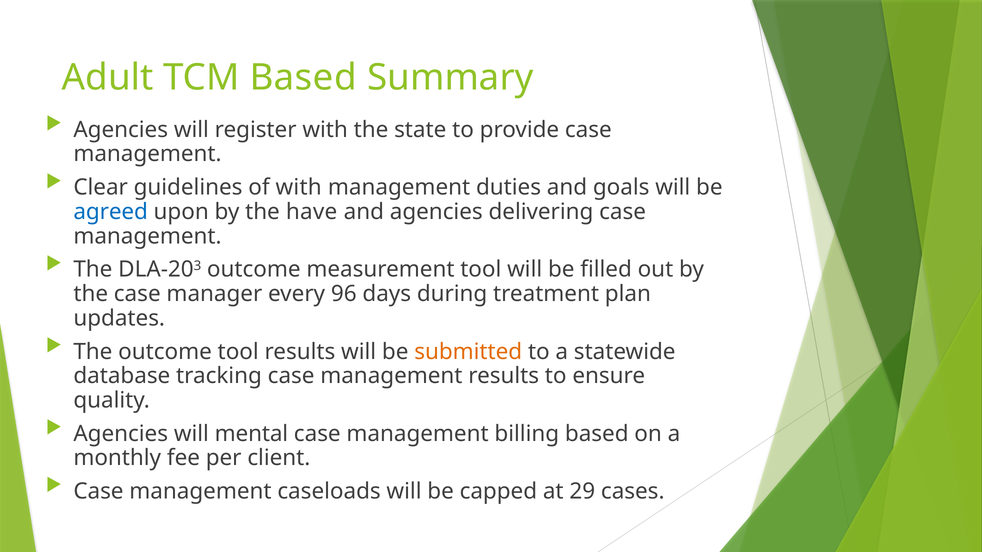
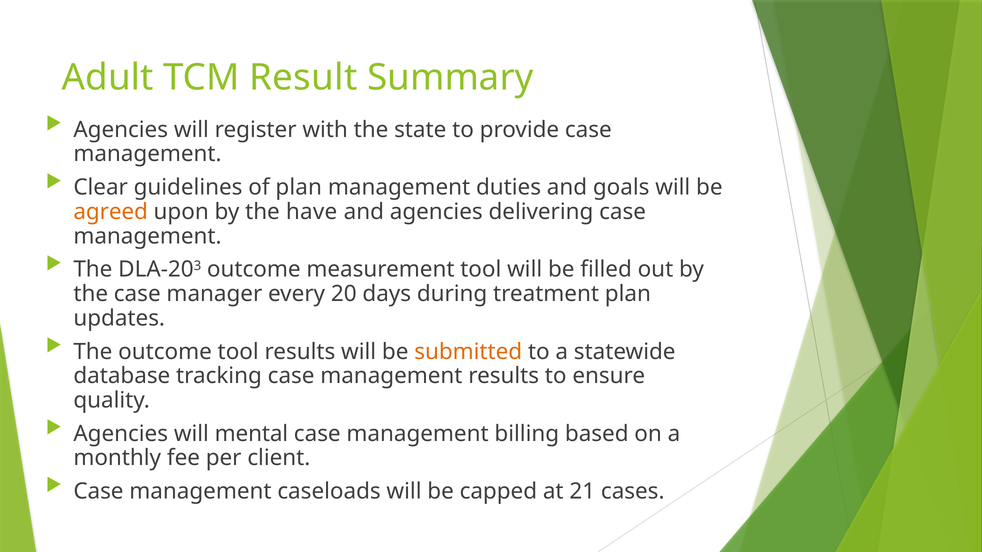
TCM Based: Based -> Result (303, 77)
of with: with -> plan (299, 188)
agreed colour: blue -> orange (111, 212)
96: 96 -> 20 (344, 294)
29: 29 -> 21 (582, 492)
